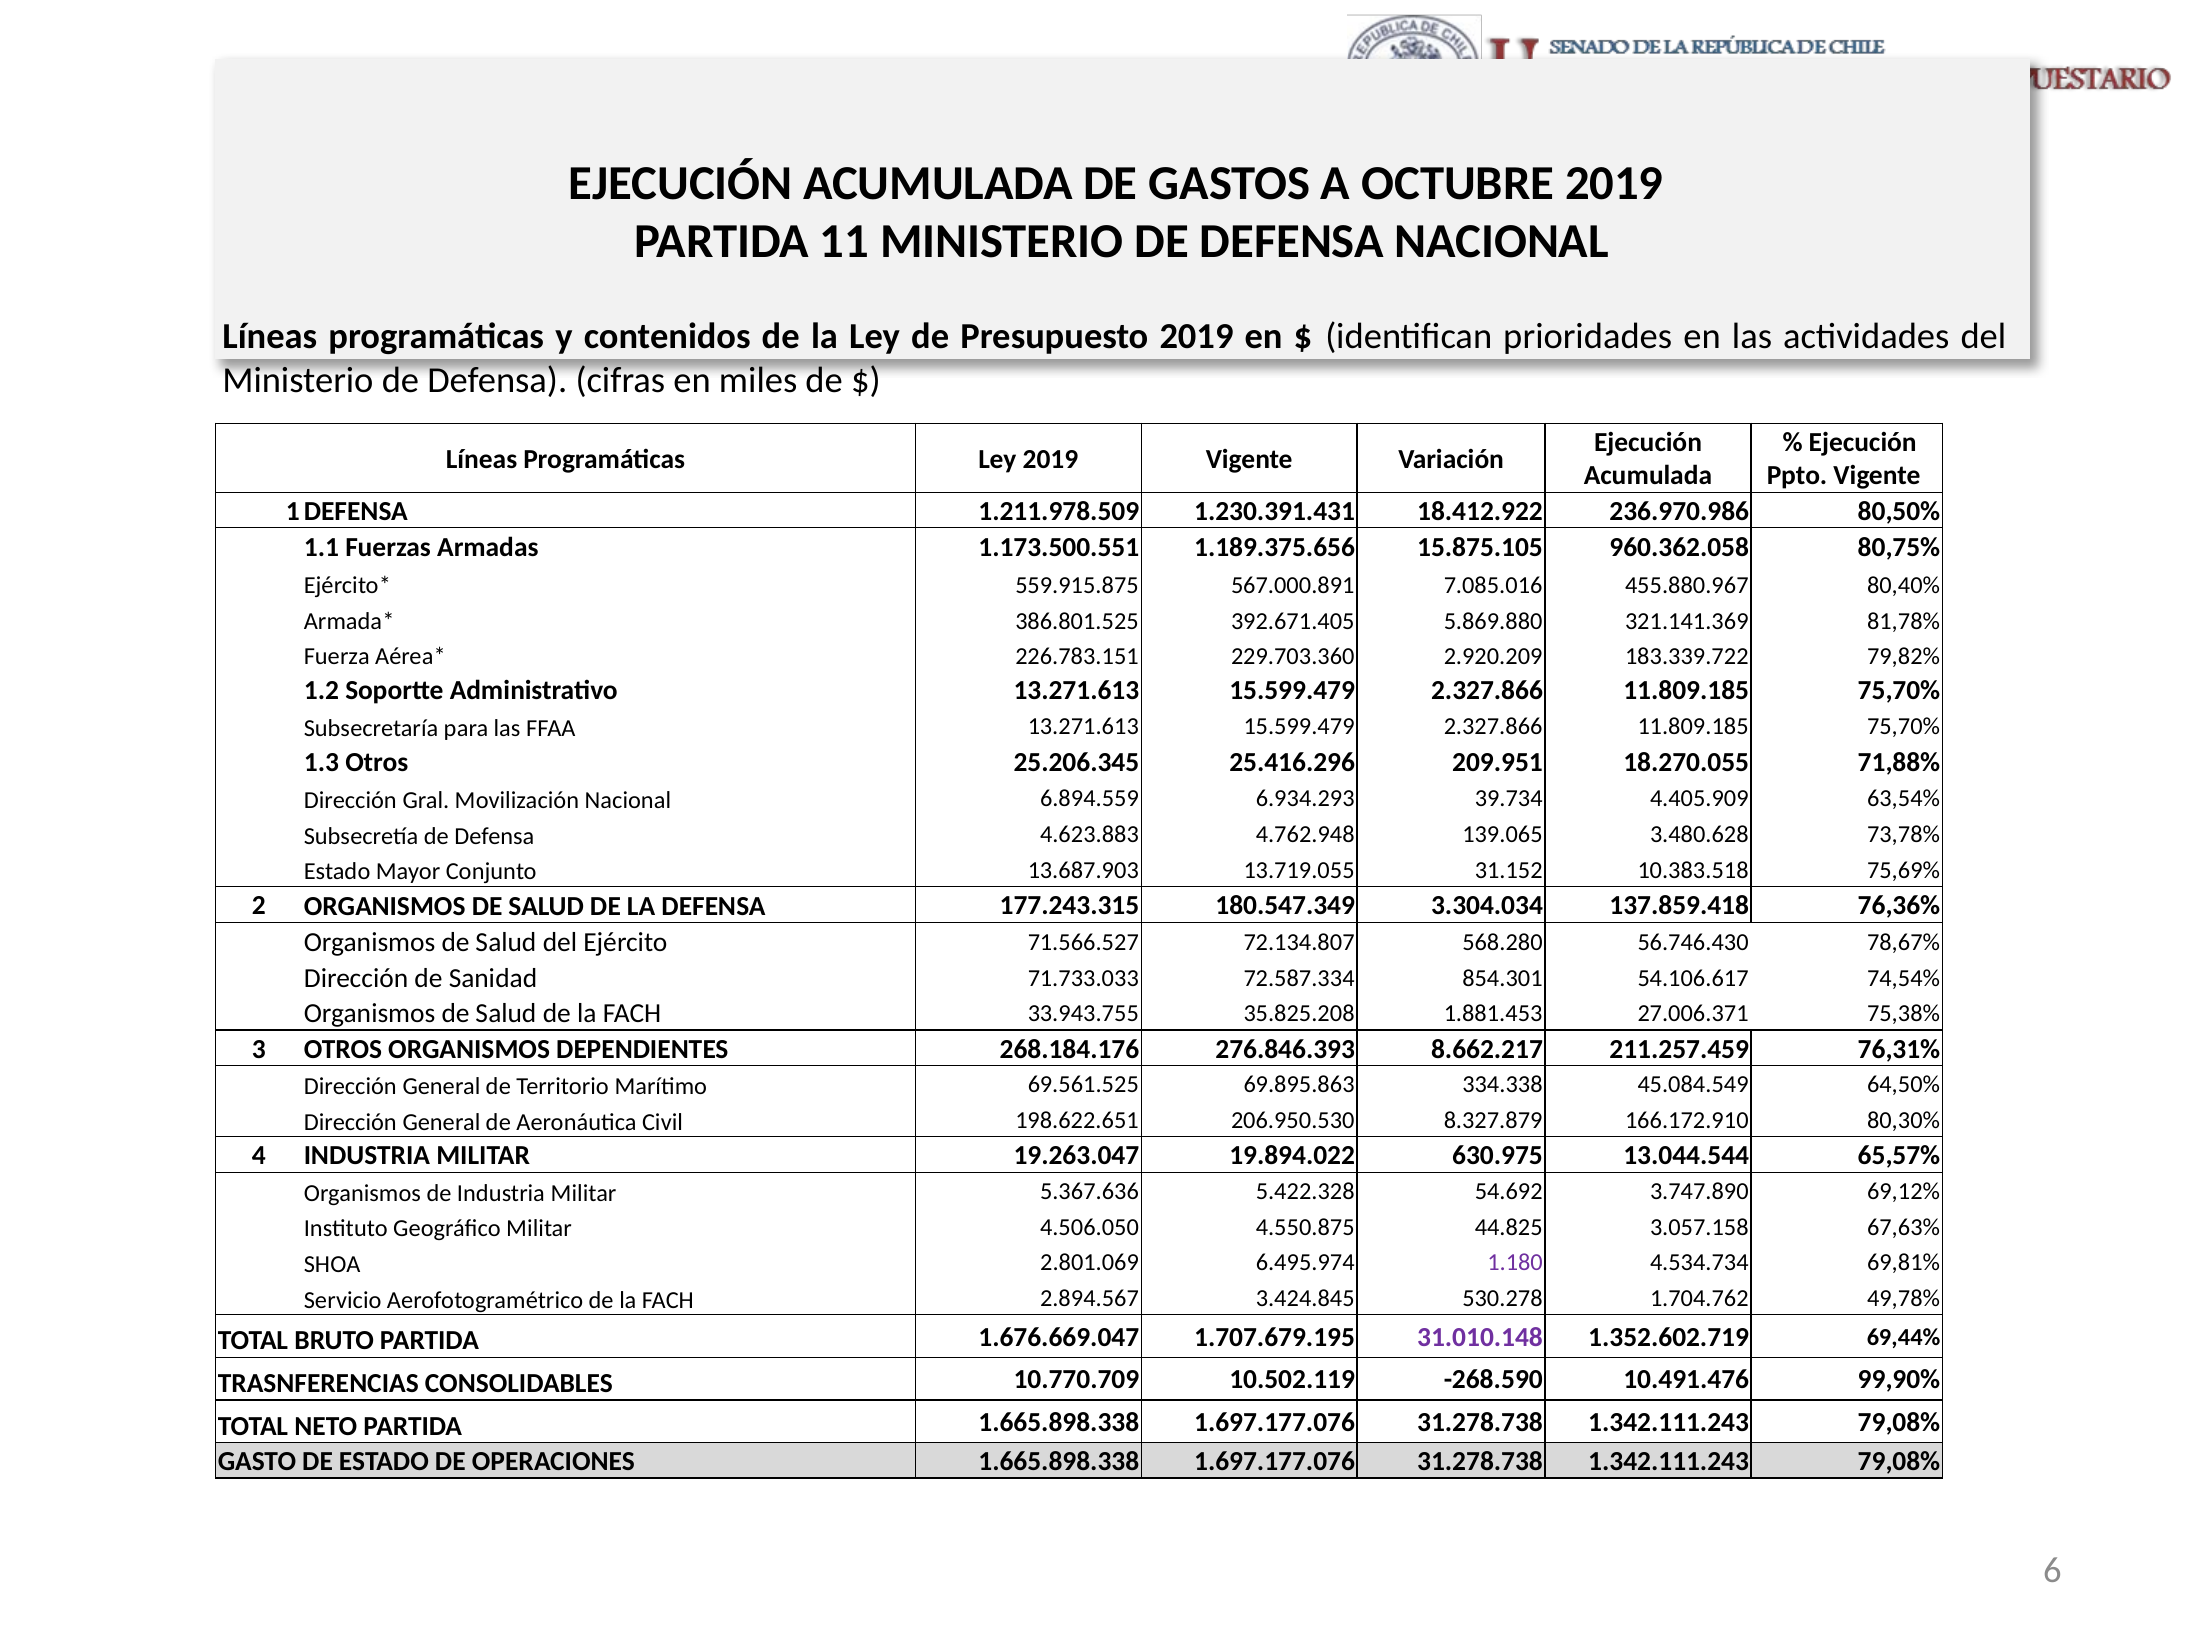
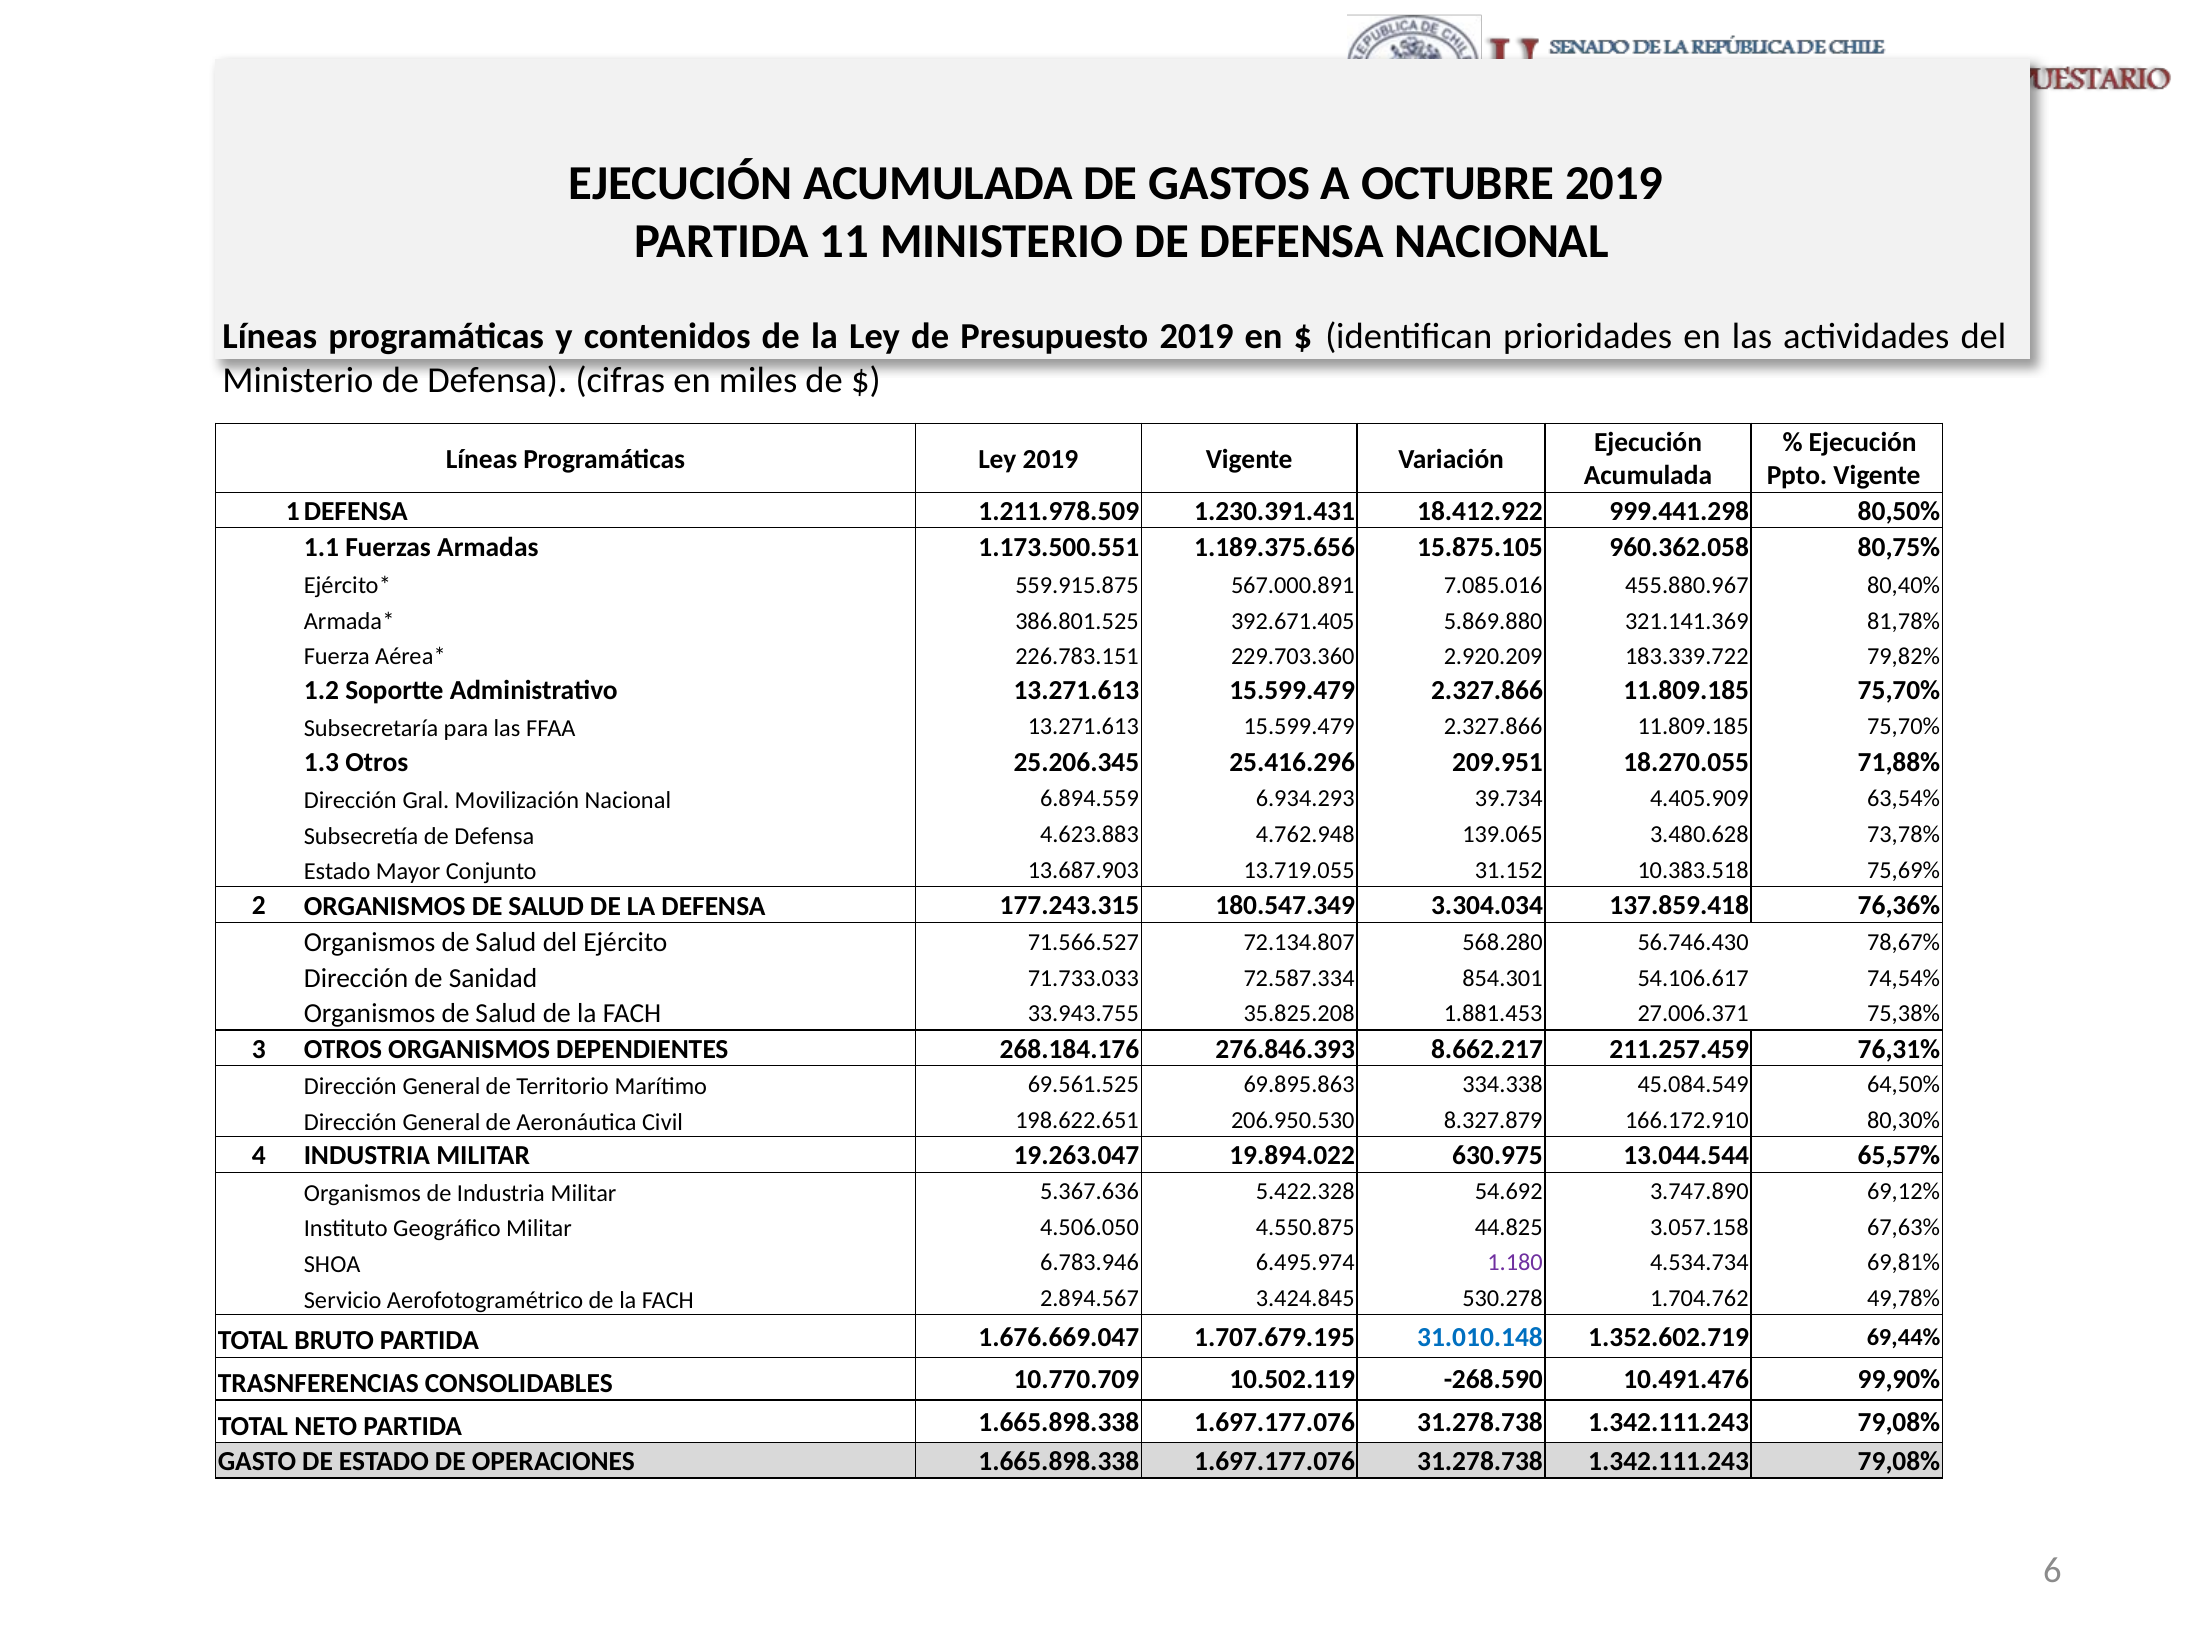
236.970.986: 236.970.986 -> 999.441.298 (1679, 511)
2.801.069: 2.801.069 -> 6.783.946 (1090, 1263)
31.010.148 colour: purple -> blue (1480, 1337)
